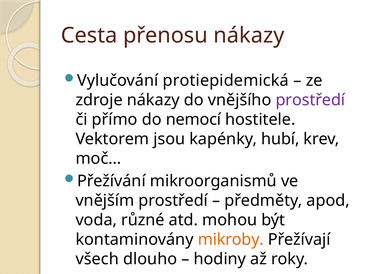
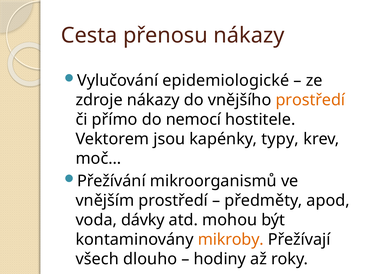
protiepidemická: protiepidemická -> epidemiologické (226, 81)
prostředí colour: purple -> orange (310, 100)
hubí: hubí -> typy (280, 139)
různé: různé -> dávky (143, 220)
